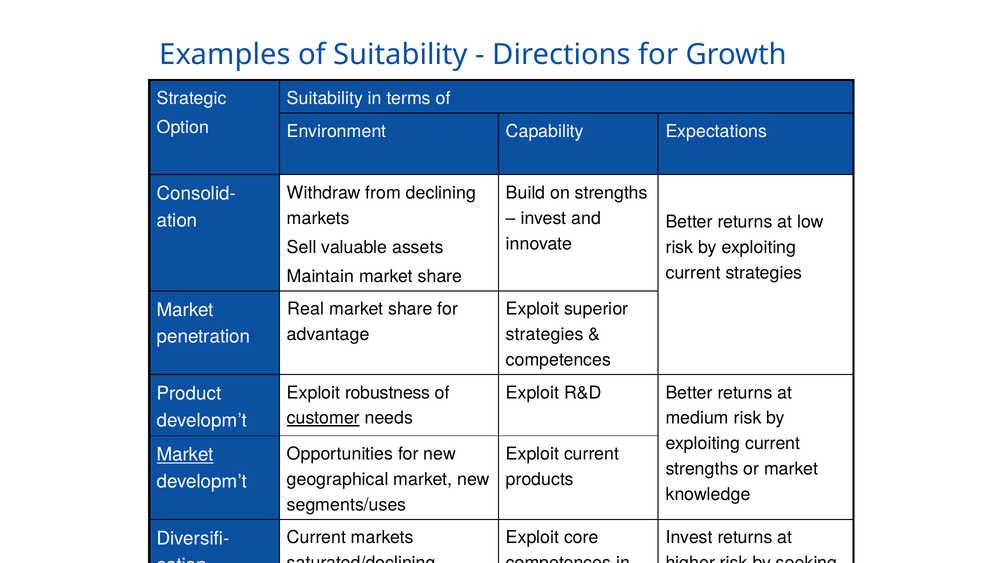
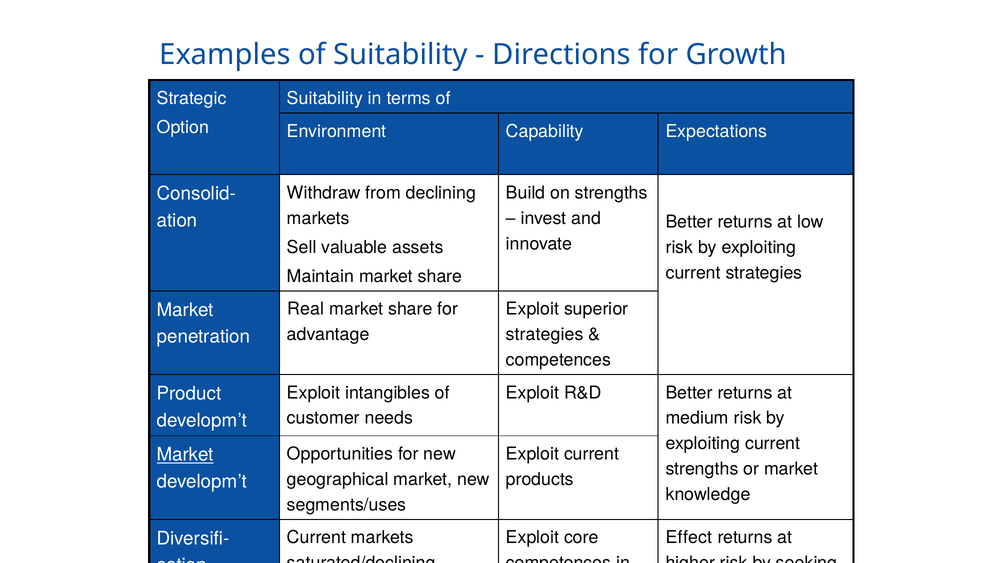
robustness: robustness -> intangibles (388, 393)
customer underline: present -> none (323, 419)
Invest: Invest -> Effect (689, 538)
